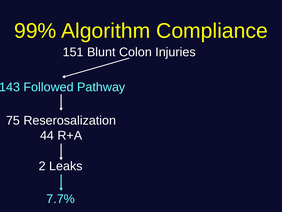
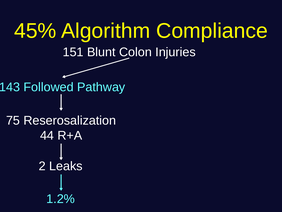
99%: 99% -> 45% (35, 31)
7.7%: 7.7% -> 1.2% (61, 199)
